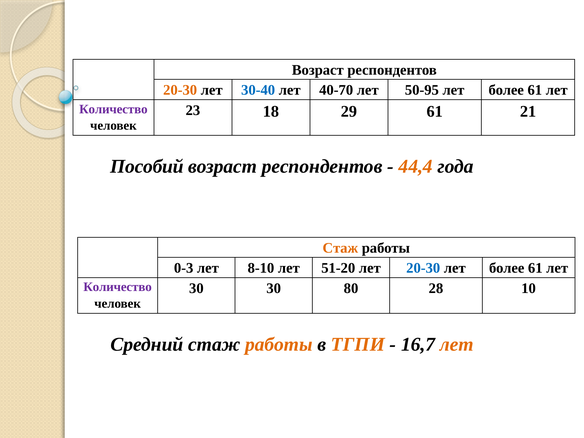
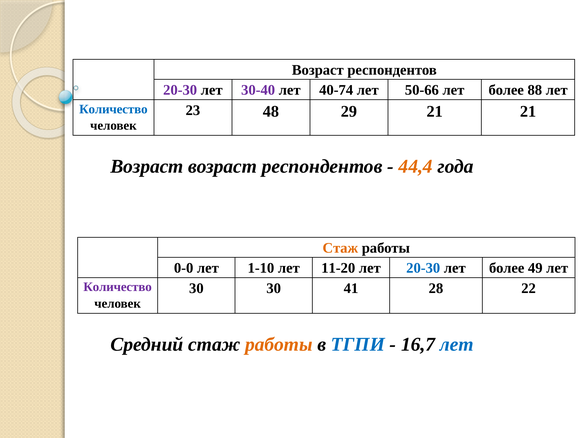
20-30 colour: orange -> purple (180, 90)
30-40 colour: blue -> purple (258, 90)
40-70: 40-70 -> 40-74 (336, 90)
50-95: 50-95 -> 50-66 (422, 90)
61: 61 -> 88 (535, 90)
Количество colour: purple -> blue (113, 109)
18: 18 -> 48 (271, 111)
29 61: 61 -> 21 (435, 111)
Пособий: Пособий -> Возраст (147, 166)
0-3: 0-3 -> 0-0 (184, 268)
8-10: 8-10 -> 1-10 (261, 268)
51-20: 51-20 -> 11-20 (338, 268)
61: 61 -> 49 (535, 268)
80: 80 -> 41 (351, 288)
10: 10 -> 22 (529, 288)
ТГПИ colour: orange -> blue (358, 344)
лет colour: orange -> blue (457, 344)
